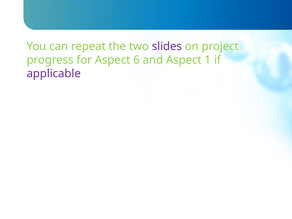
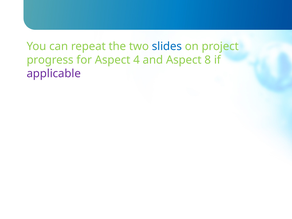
slides colour: purple -> blue (167, 46)
6: 6 -> 4 (137, 60)
1: 1 -> 8 (208, 60)
